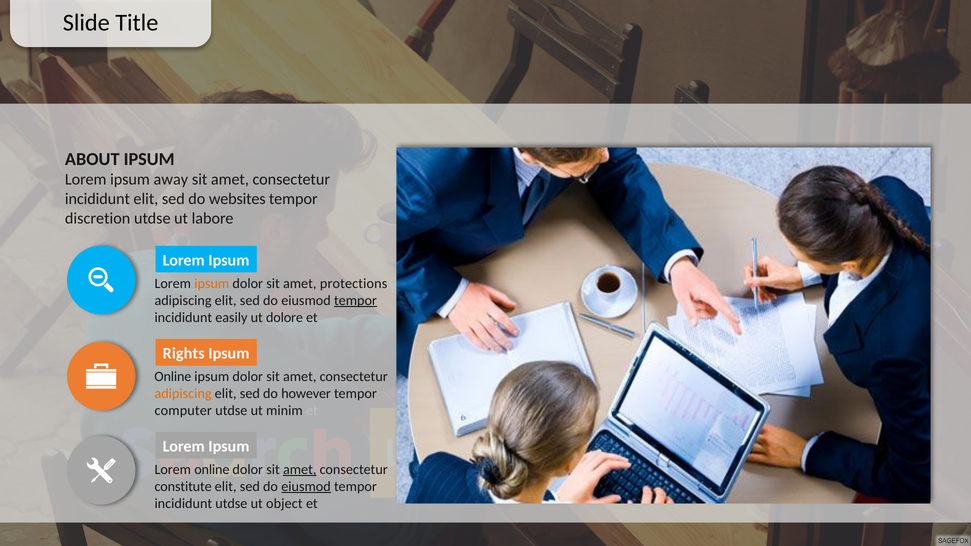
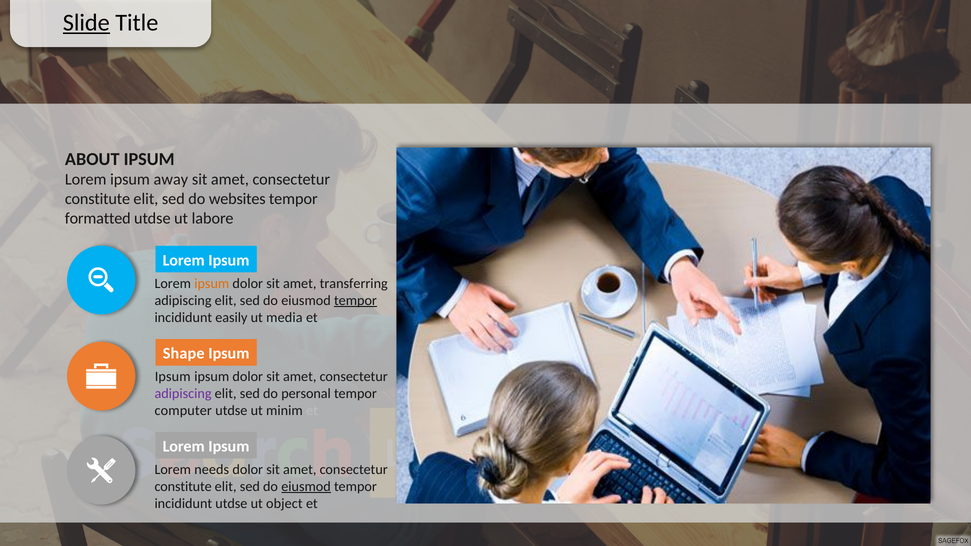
Slide underline: none -> present (86, 23)
incididunt: incididunt -> constitute (97, 199)
discretion: discretion -> formatted (98, 218)
protections: protections -> transferring (354, 283)
dolore: dolore -> media (284, 318)
Rights: Rights -> Shape (184, 354)
Online: Online -> Ipsum (173, 377)
adipiscing colour: orange -> purple (183, 394)
however: however -> personal (306, 394)
Lorem online: online -> needs (212, 470)
amet underline: present -> none (300, 470)
